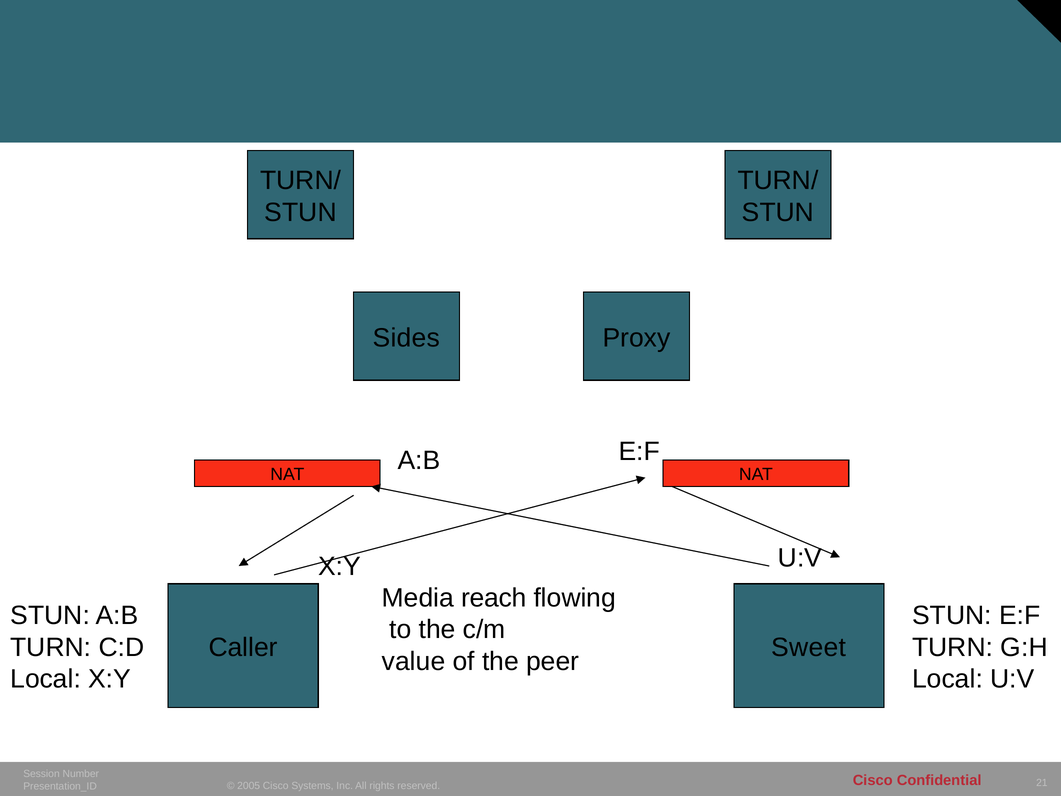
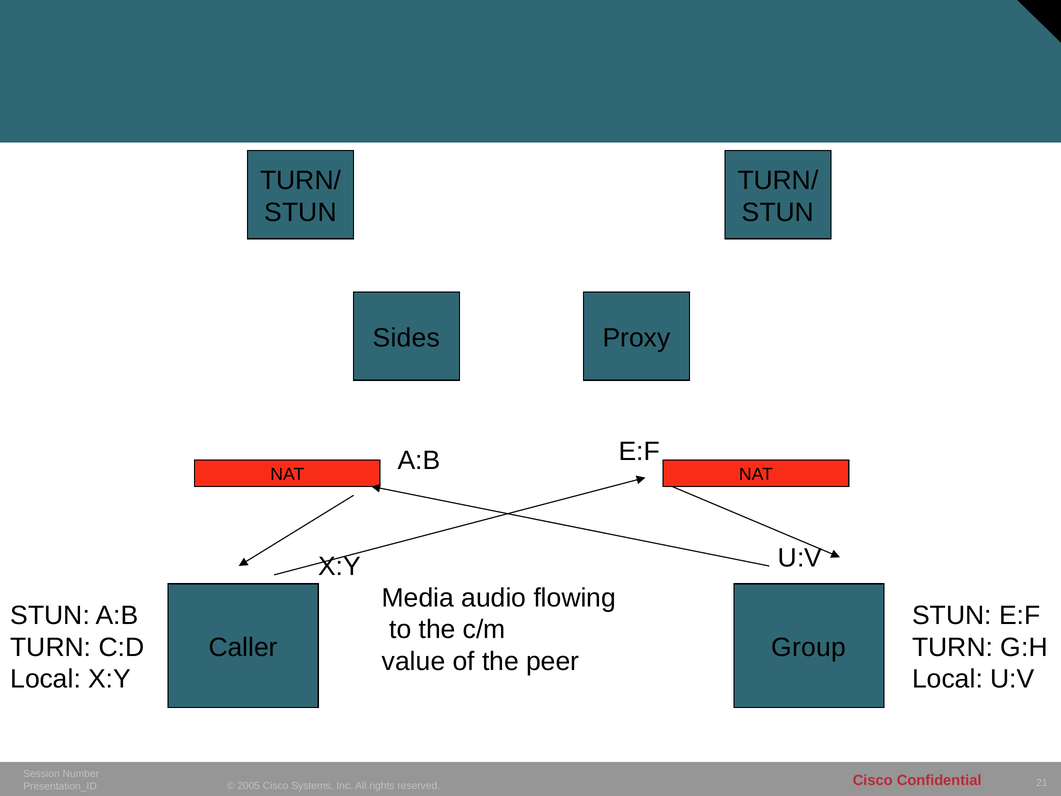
reach: reach -> audio (494, 598)
Sweet: Sweet -> Group (809, 647)
